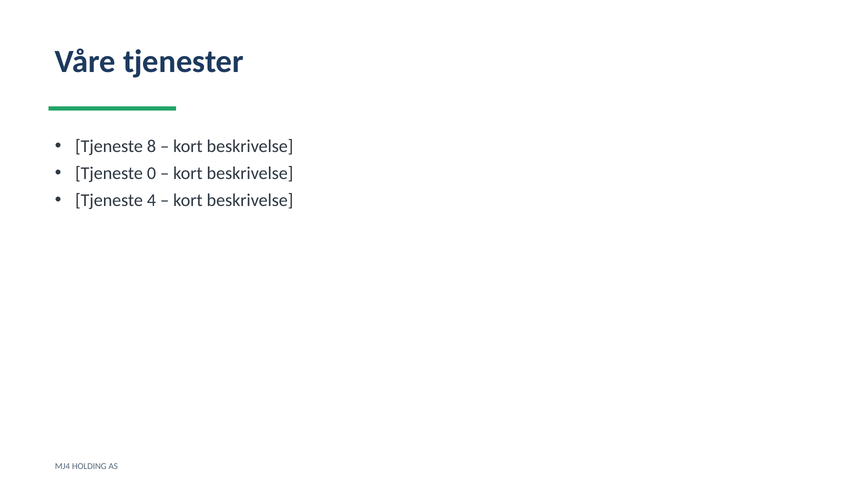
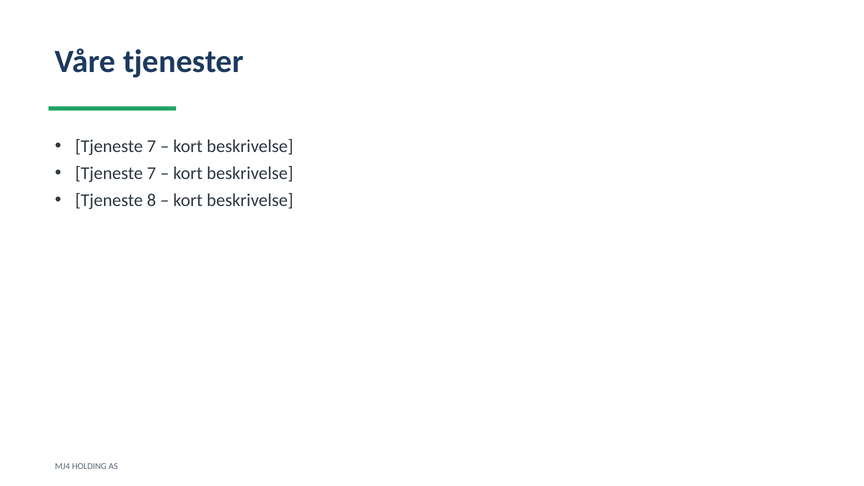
8: 8 -> 7 (151, 146)
0: 0 -> 7 (151, 173)
4: 4 -> 8 (151, 200)
